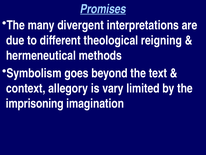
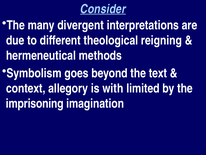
Promises: Promises -> Consider (103, 9)
vary: vary -> with (113, 88)
